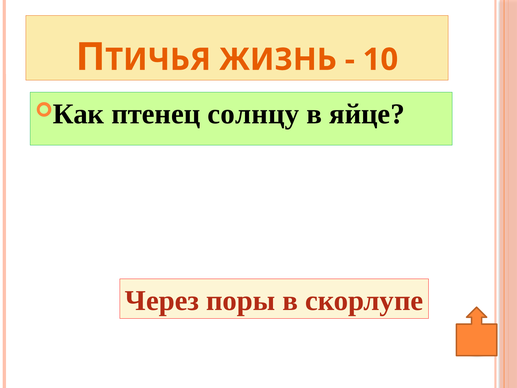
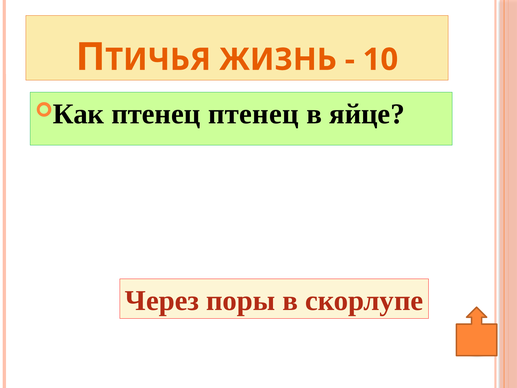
птенец солнцу: солнцу -> птенец (253, 114)
